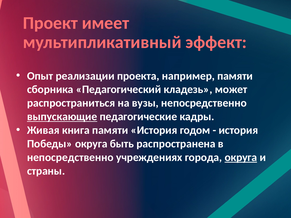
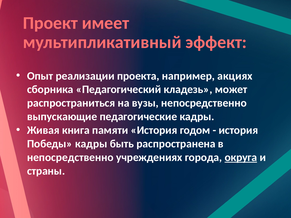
например памяти: памяти -> акциях (235, 76)
выпускающие underline: present -> none (62, 117)
Победы округа: округа -> кадры (91, 144)
